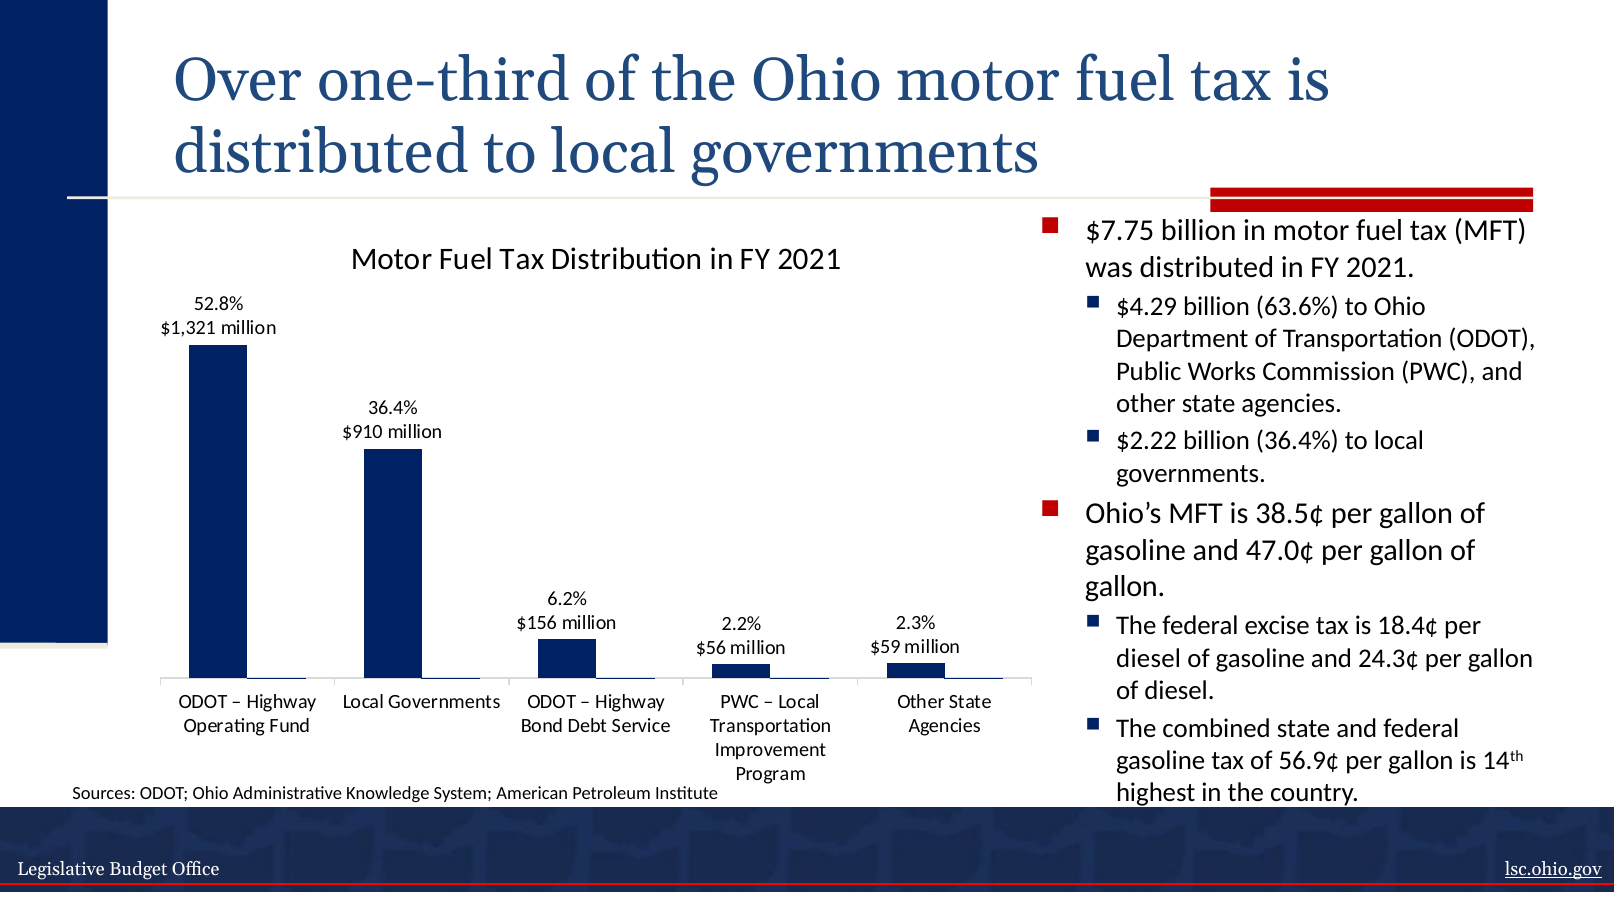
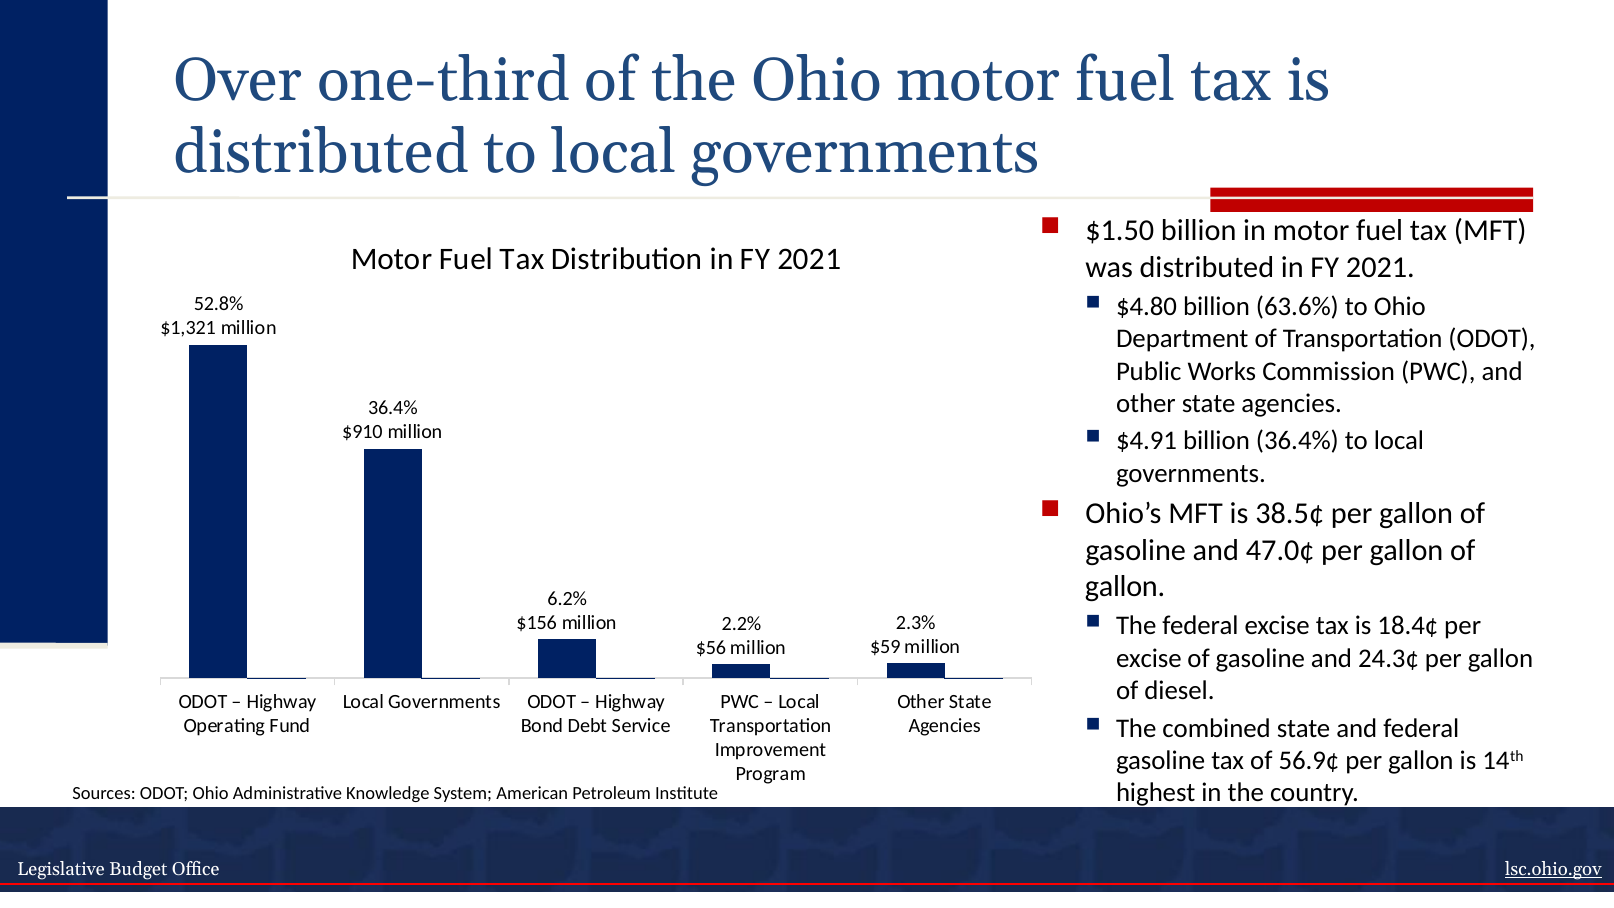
$7.75: $7.75 -> $1.50 (1120, 231)
$4.29: $4.29 -> $4.80 (1147, 307)
$2.22: $2.22 -> $4.91 (1147, 441)
diesel: diesel -> excise (1149, 658)
